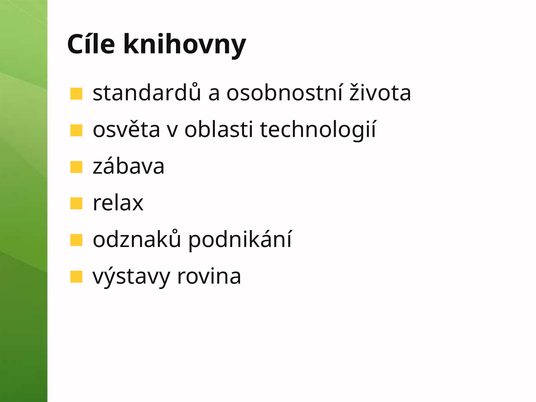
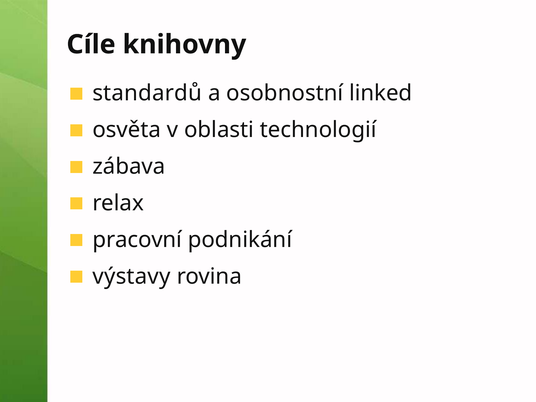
života: života -> linked (381, 93)
odznaků: odznaků -> pracovní (137, 240)
